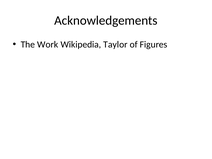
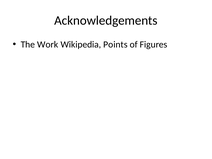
Taylor: Taylor -> Points (115, 44)
